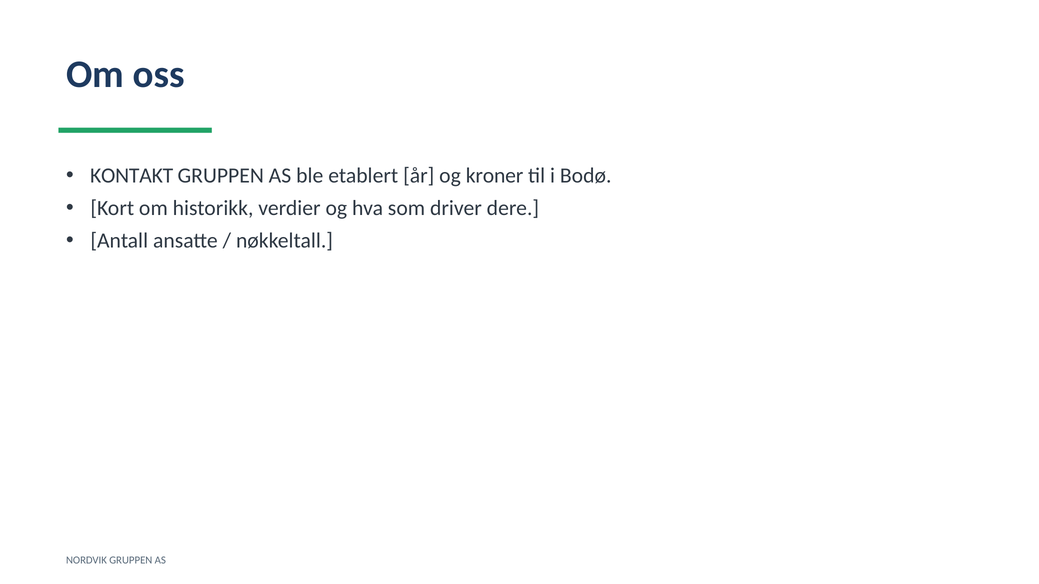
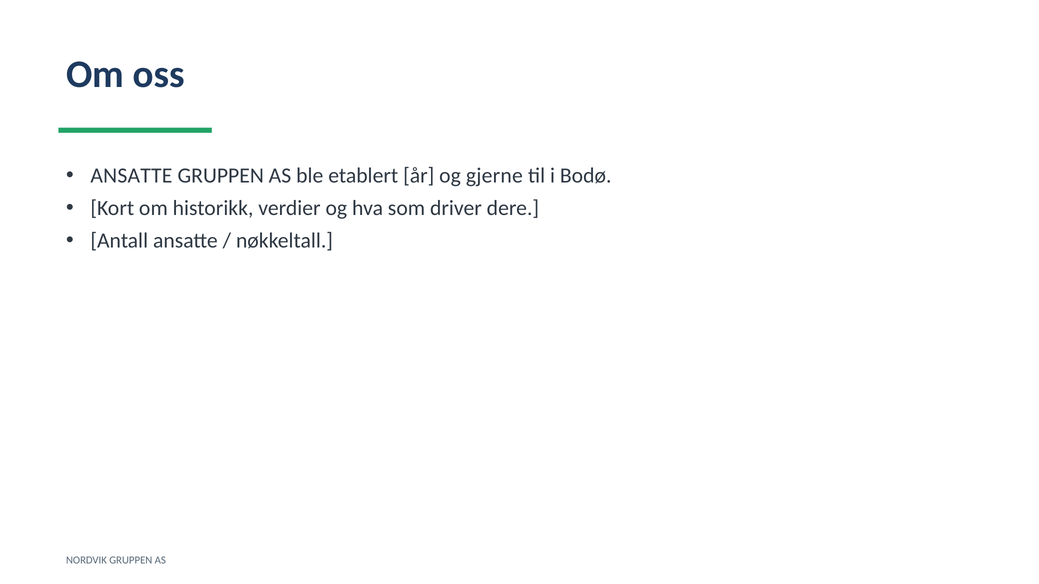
KONTAKT: KONTAKT -> ANSATTE (131, 176)
kroner: kroner -> gjerne (494, 176)
